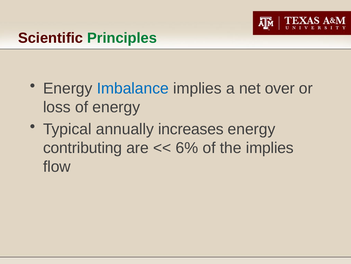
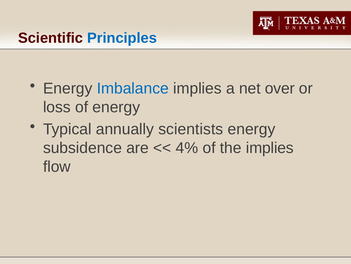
Principles colour: green -> blue (122, 38)
increases: increases -> scientists (191, 129)
contributing: contributing -> subsidence (82, 148)
6%: 6% -> 4% (187, 148)
